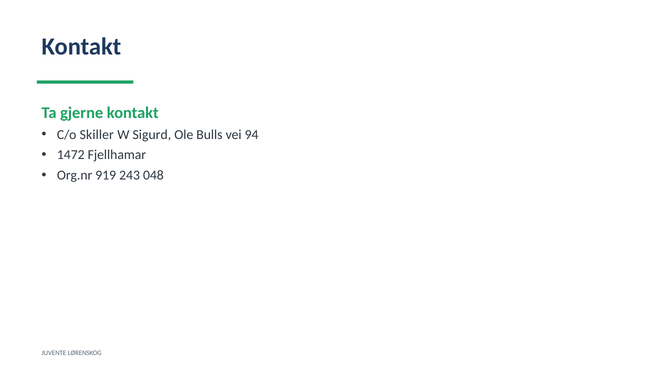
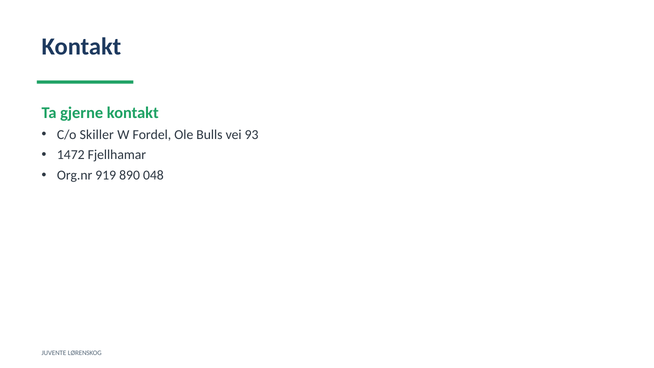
Sigurd: Sigurd -> Fordel (152, 134)
94: 94 -> 93 (252, 134)
243: 243 -> 890 (130, 175)
